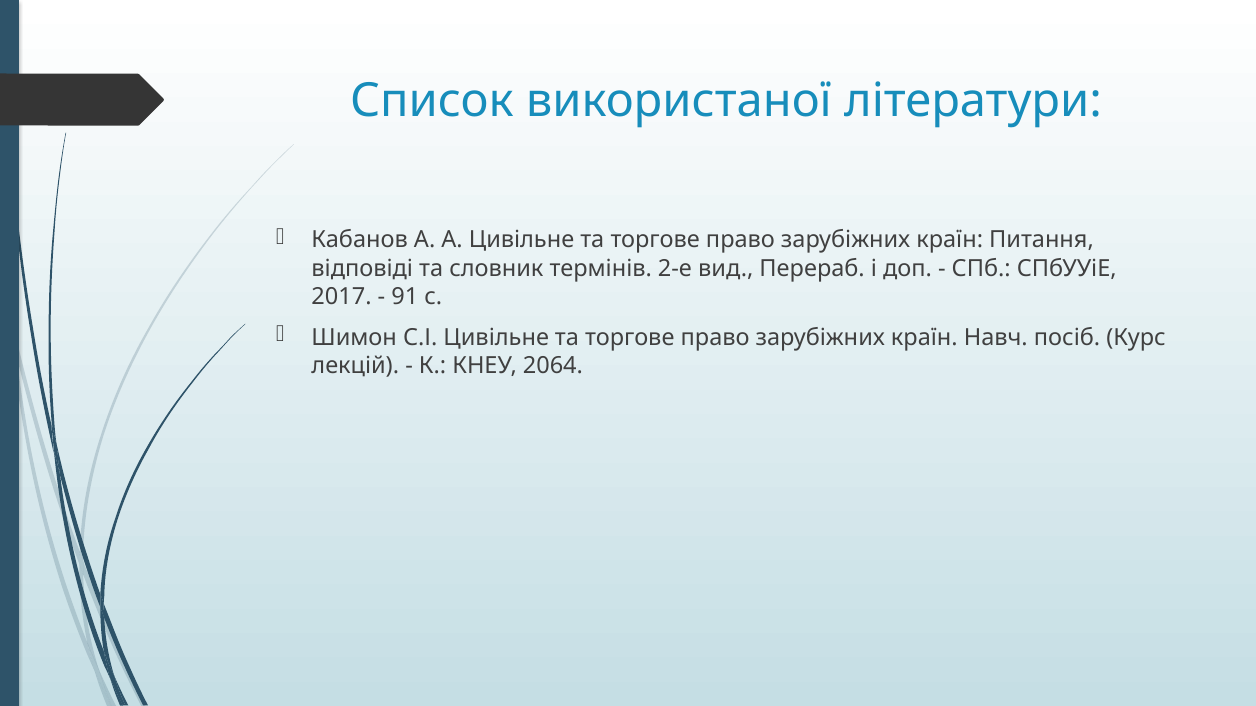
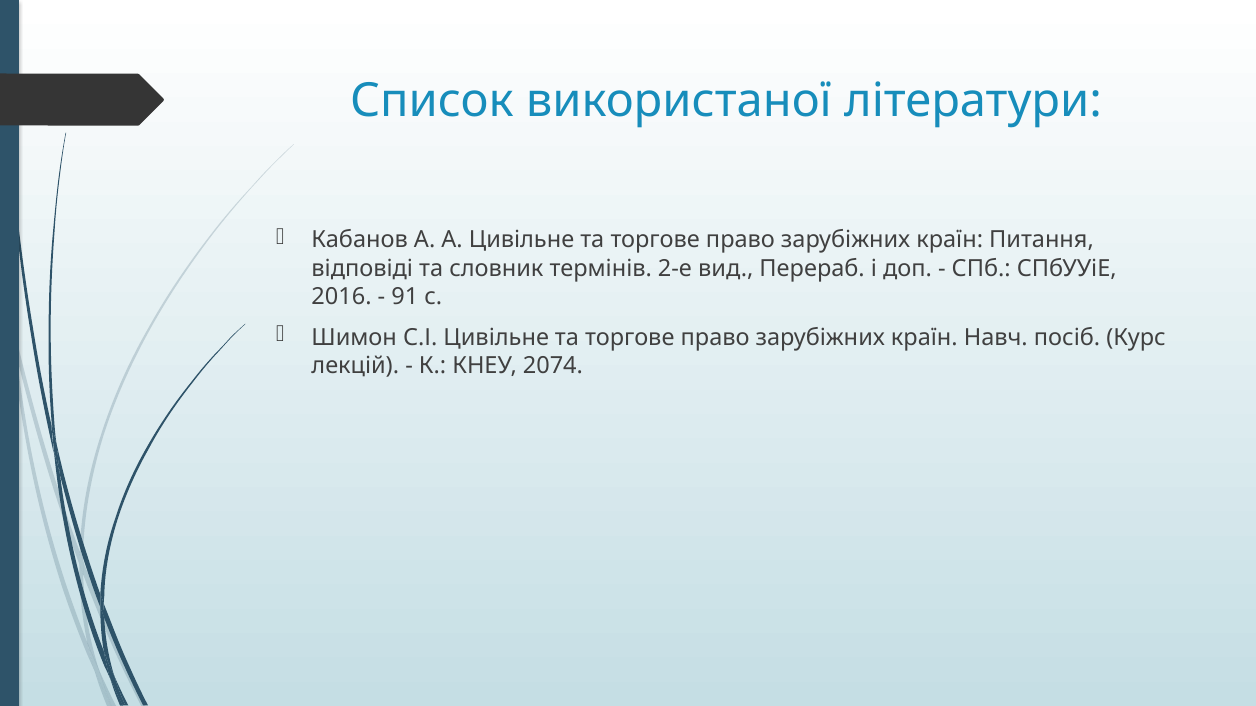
2017: 2017 -> 2016 (342, 297)
2064: 2064 -> 2074 (553, 366)
